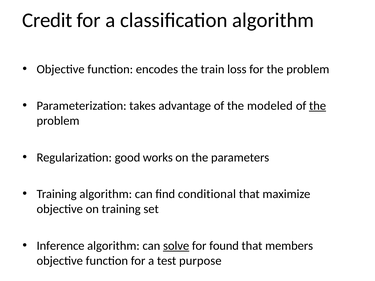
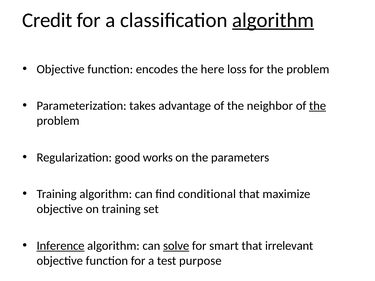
algorithm underline: none -> present (273, 20)
train: train -> here (212, 69)
modeled: modeled -> neighbor (270, 106)
Inference underline: none -> present (61, 246)
found: found -> smart (224, 246)
members: members -> irrelevant (289, 246)
